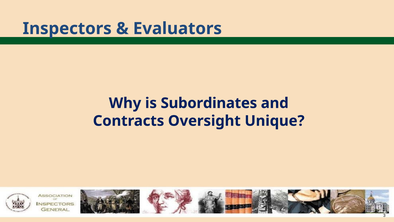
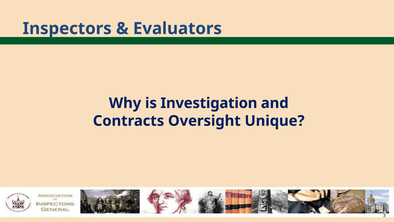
Subordinates: Subordinates -> Investigation (209, 103)
